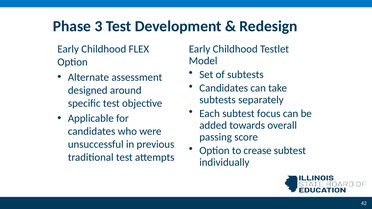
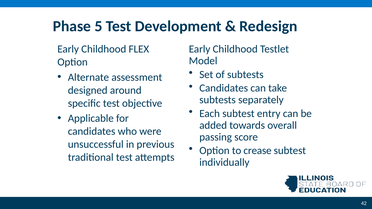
3: 3 -> 5 (98, 26)
focus: focus -> entry (269, 114)
